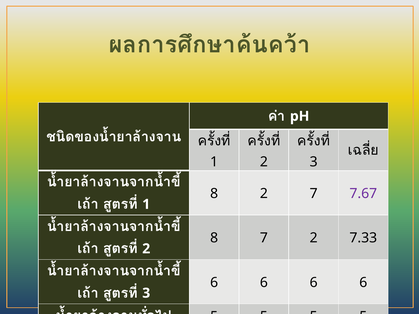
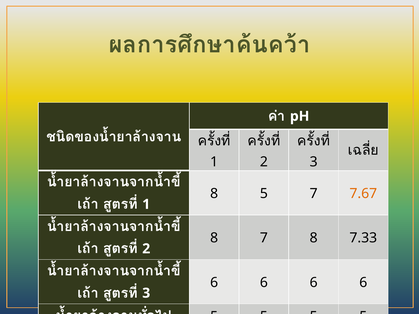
8 2: 2 -> 5 (264, 194)
7.67 colour: purple -> orange (363, 194)
7 2: 2 -> 8 (314, 238)
